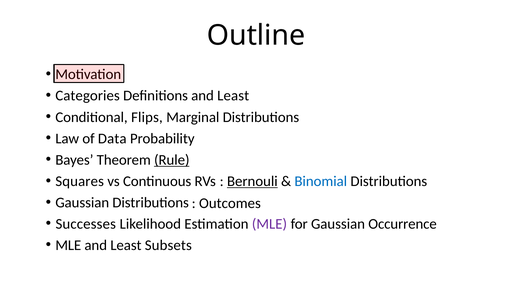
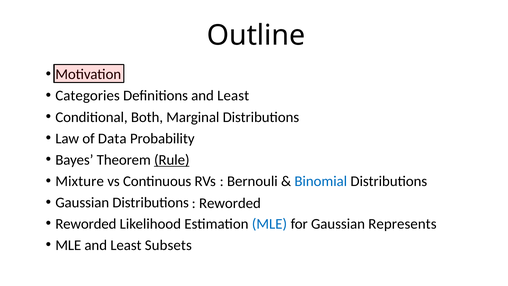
Flips: Flips -> Both (147, 117)
Squares: Squares -> Mixture (80, 181)
Bernouli underline: present -> none (252, 181)
Outcomes: Outcomes -> Reworded (230, 203)
Successes: Successes -> Reworded (86, 224)
MLE colour: purple -> blue (269, 224)
Occurrence: Occurrence -> Represents (402, 224)
